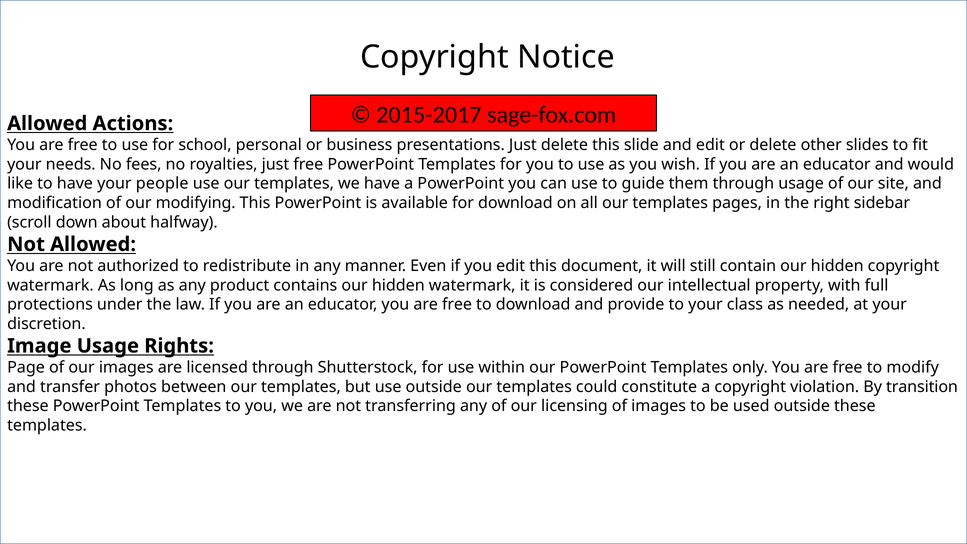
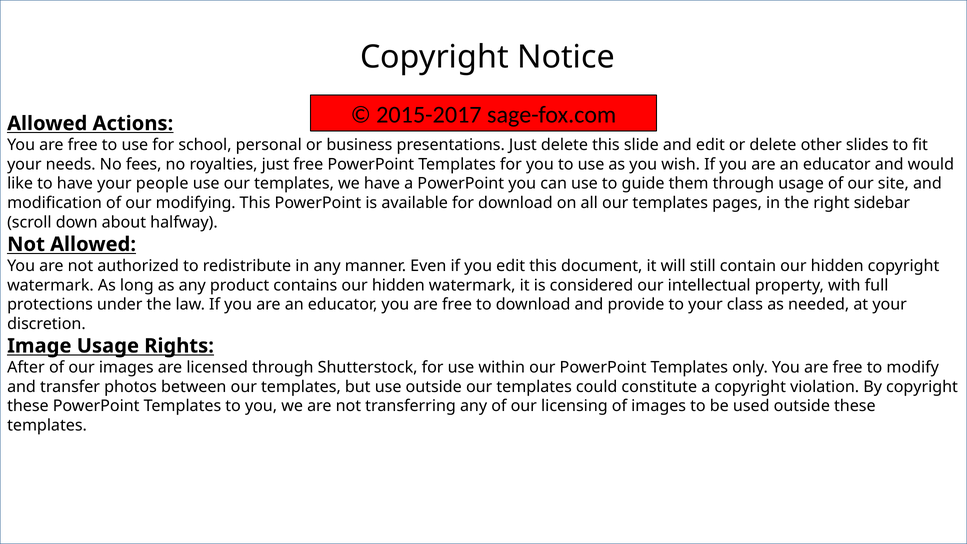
Page: Page -> After (26, 367)
By transition: transition -> copyright (922, 387)
